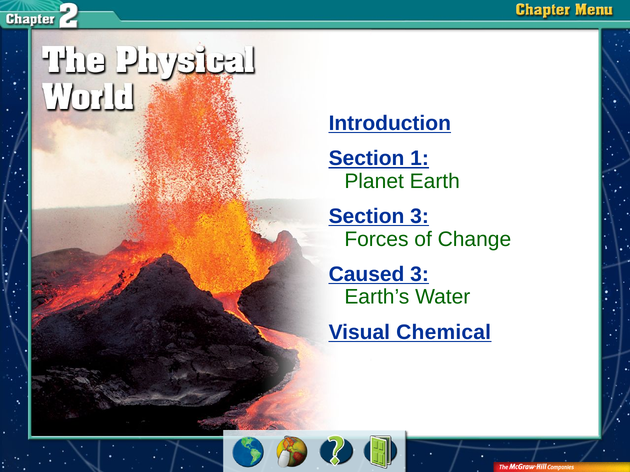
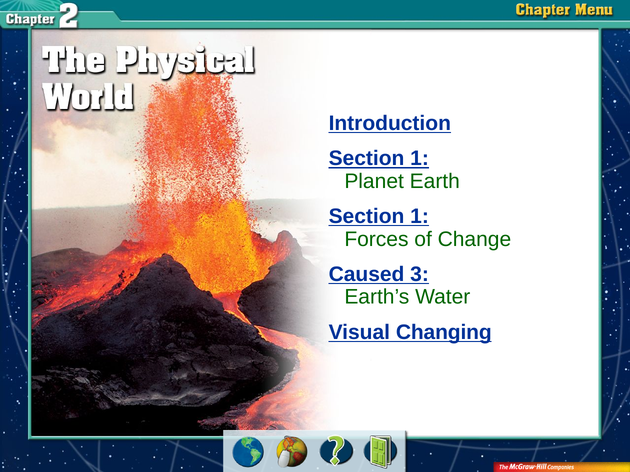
3: 3 -> 1 (420, 217)
Chemical: Chemical -> Changing (444, 333)
